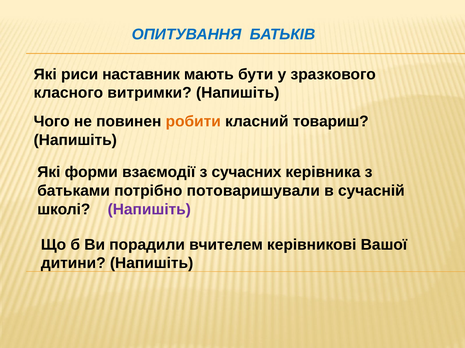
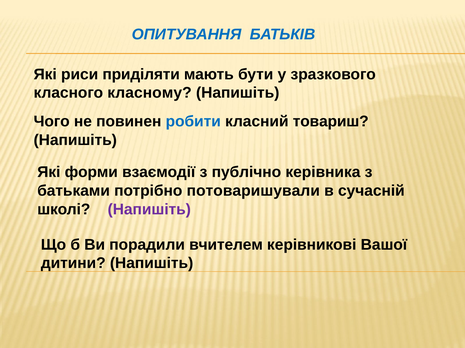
наставник: наставник -> приділяти (141, 74)
витримки: витримки -> класному (150, 93)
робити colour: orange -> blue (193, 122)
сучасних: сучасних -> публічно (246, 172)
